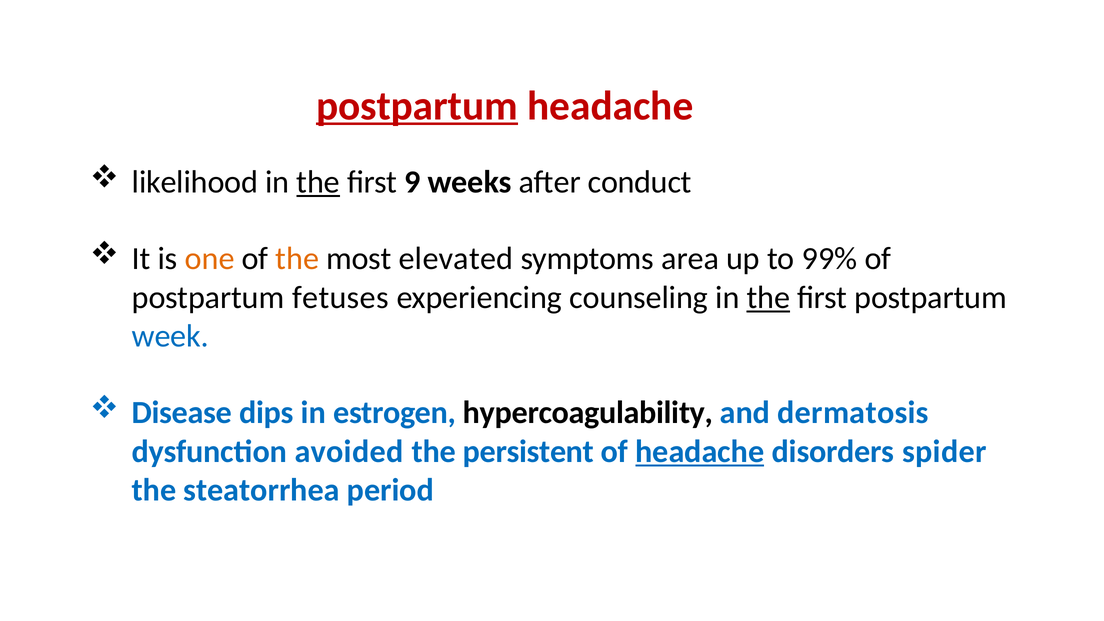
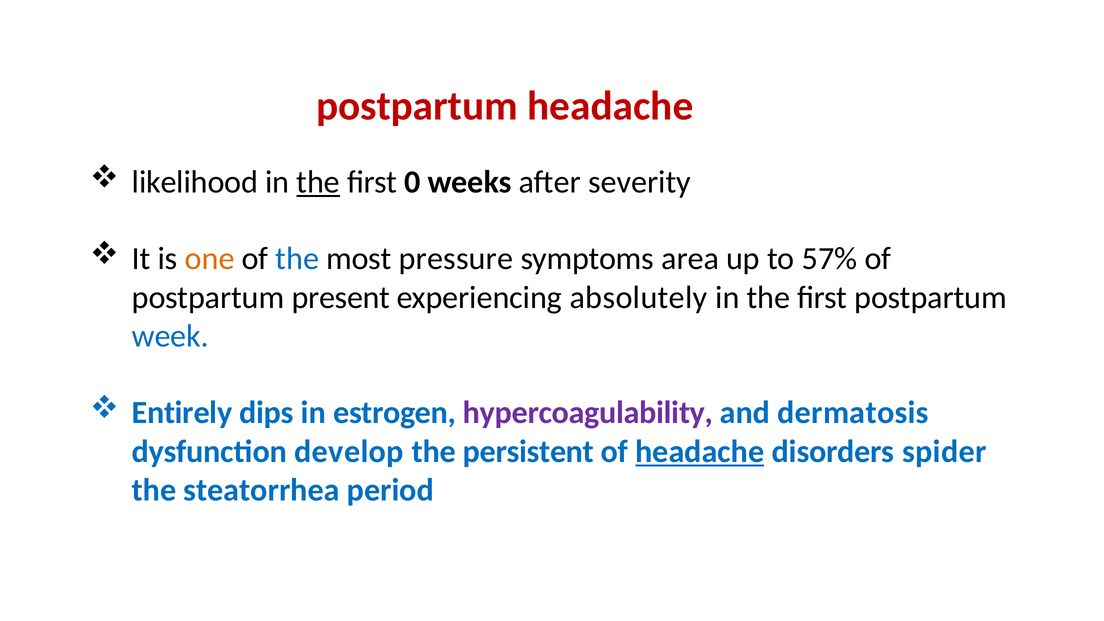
postpartum underline: present -> none (417, 106)
9: 9 -> 0 (412, 182)
conduct: conduct -> severity (640, 182)
the colour: orange -> blue (297, 259)
elevated: elevated -> pressure (456, 259)
99%: 99% -> 57% (830, 259)
fetuses: fetuses -> present (341, 297)
counseling: counseling -> absolutely (639, 297)
the underline: present -> none (768, 297)
Disease: Disease -> Entirely (182, 413)
hypercoagulability colour: black -> purple (588, 413)
avoided: avoided -> develop (349, 451)
